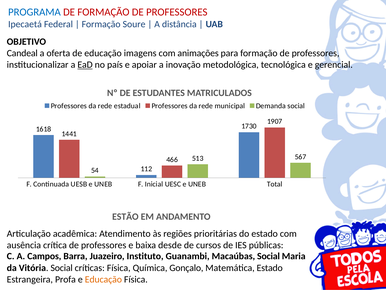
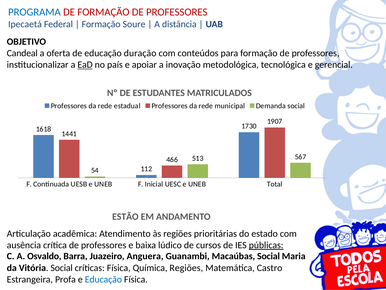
imagens: imagens -> duração (140, 53)
animações: animações -> conteúdos (198, 53)
desde: desde -> lúdico (170, 245)
públicas underline: none -> present (266, 245)
Campos: Campos -> Osvaldo (44, 256)
Instituto: Instituto -> Anguera (145, 256)
Química Gonçalo: Gonçalo -> Regiões (186, 267)
Matemática Estado: Estado -> Castro (270, 267)
Educação colour: orange -> blue (103, 279)
